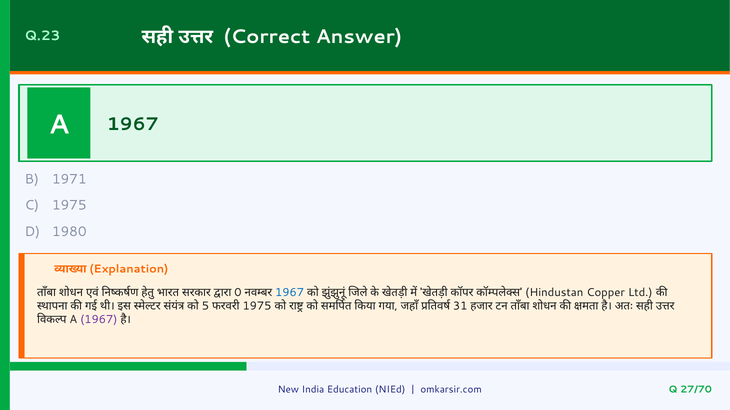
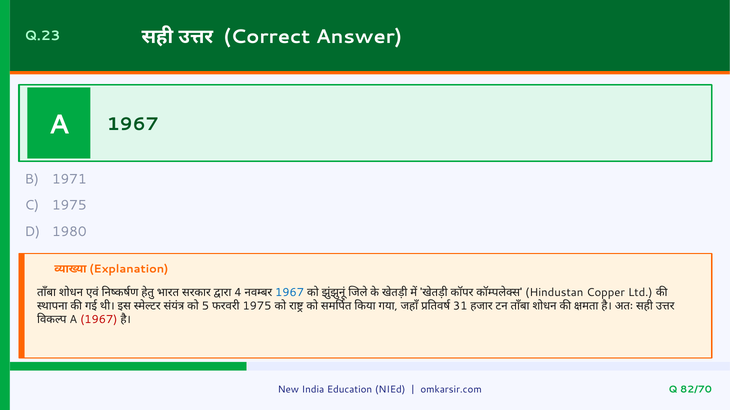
0: 0 -> 4 (238, 293)
1967 colour: purple -> red (99, 320)
27/70: 27/70 -> 82/70 (696, 390)
